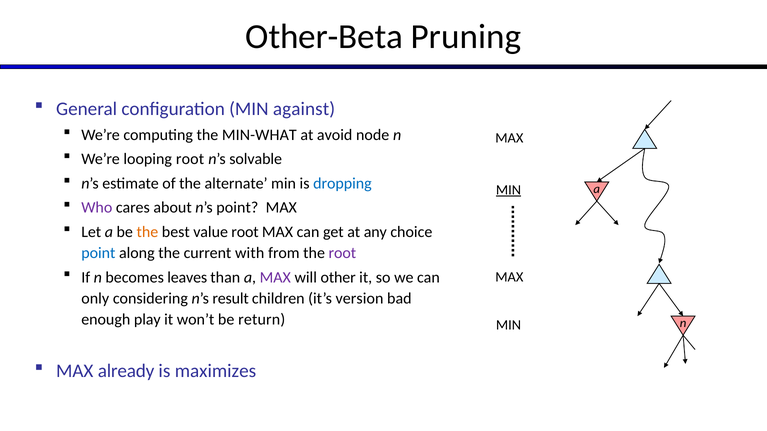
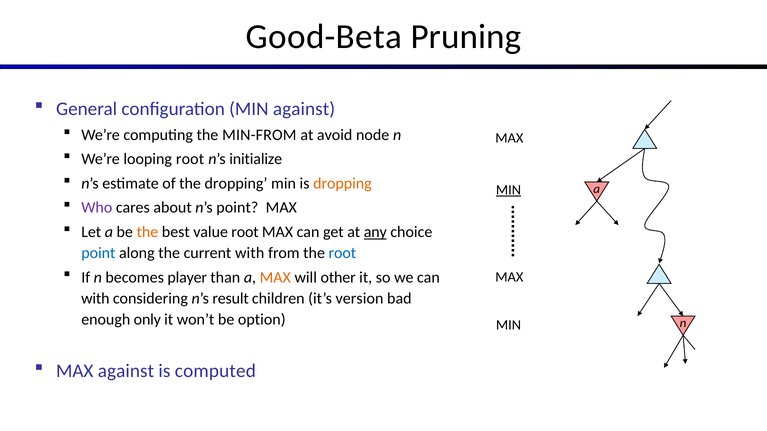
Other-Beta: Other-Beta -> Good-Beta (324, 37)
MIN-WHAT: MIN-WHAT -> MIN-FROM (259, 135)
solvable: solvable -> initialize (256, 159)
the alternate: alternate -> dropping (236, 184)
dropping colour: blue -> orange (342, 184)
any underline: none -> present (375, 232)
root colour: purple -> blue (342, 253)
leaves: leaves -> player (187, 278)
MAX colour: purple -> orange (275, 278)
only: only -> with (95, 299)
play: play -> only (147, 320)
return: return -> option (262, 320)
MAX already: already -> against (126, 371)
maximizes: maximizes -> computed (215, 371)
